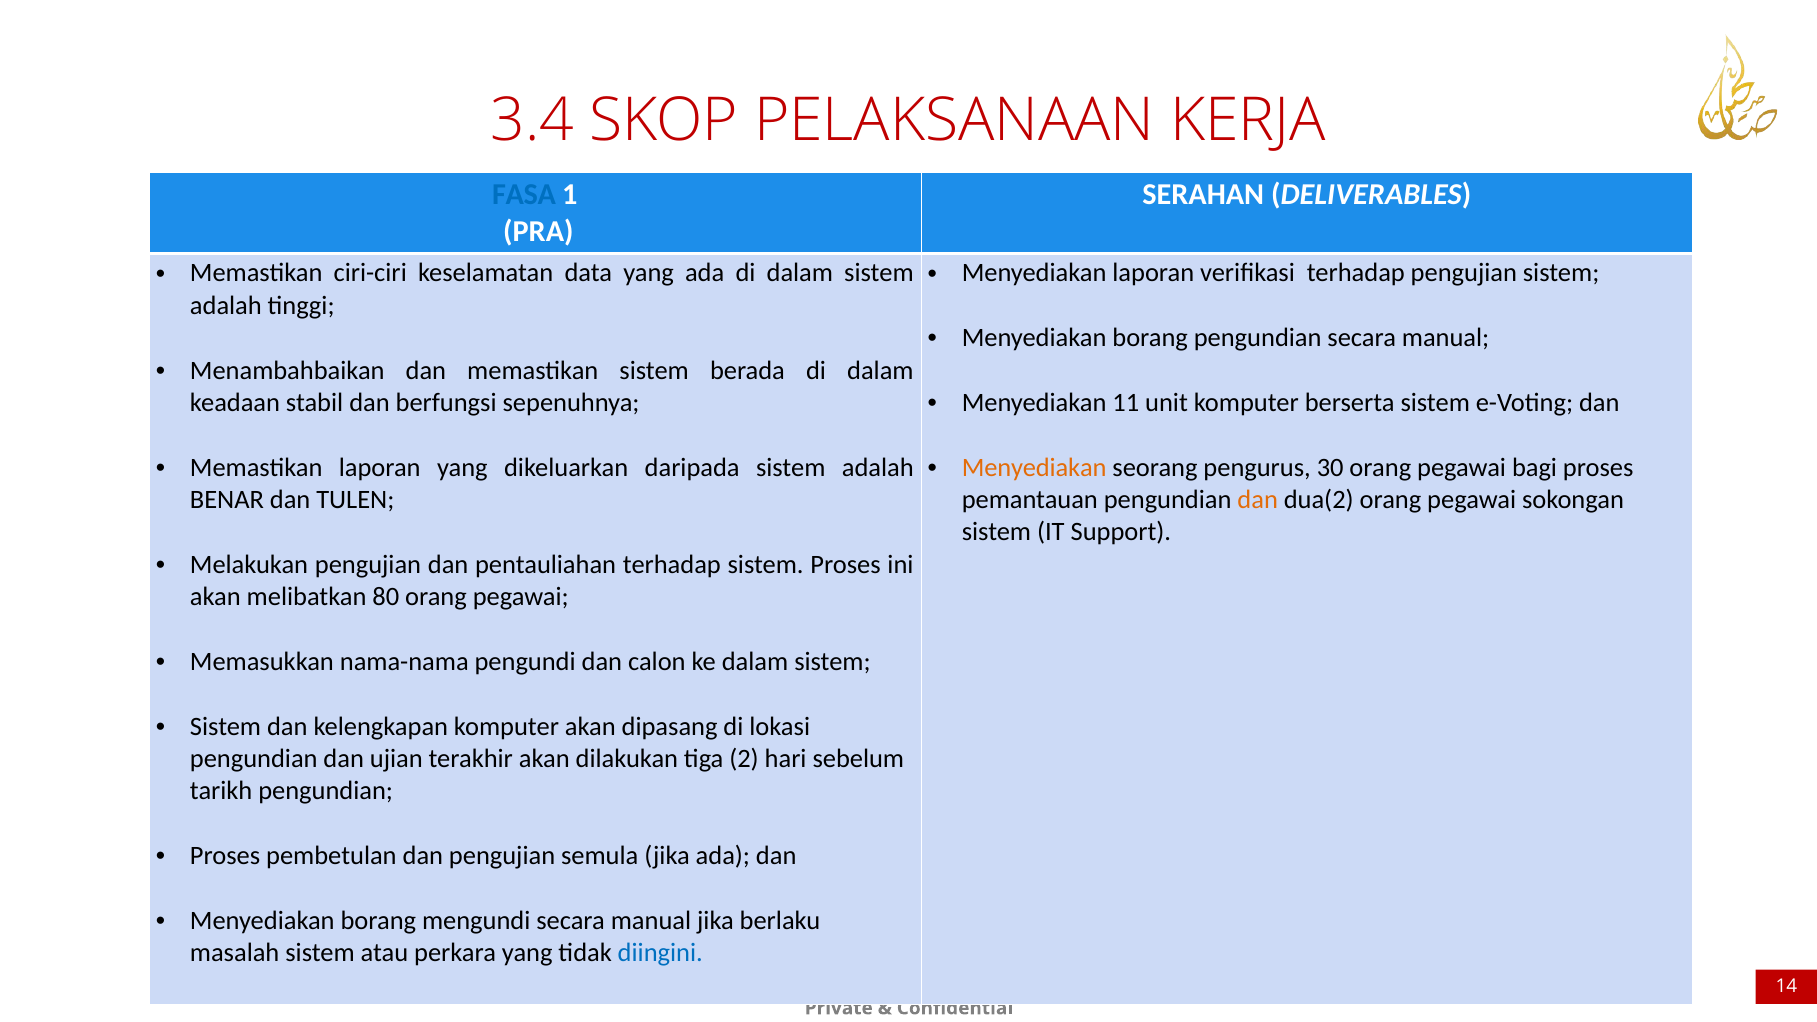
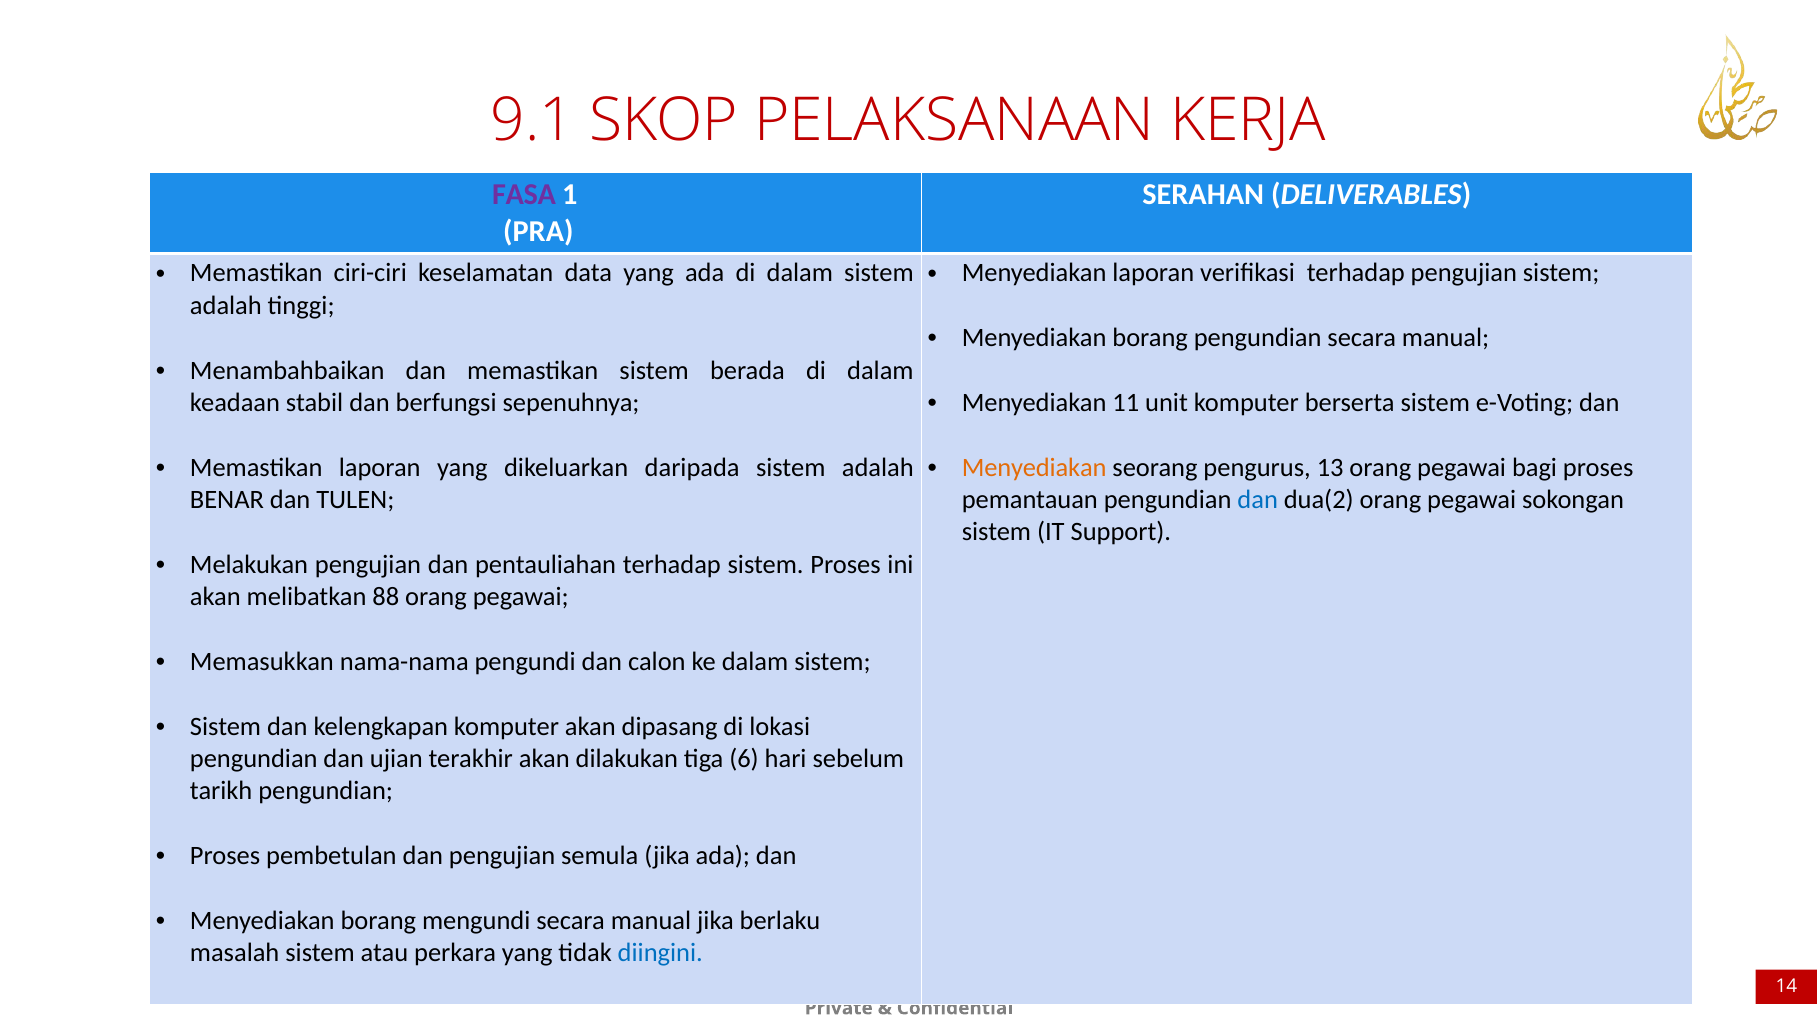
3.4: 3.4 -> 9.1 (532, 121)
FASA colour: blue -> purple (524, 195)
30: 30 -> 13 (1330, 467)
dan colour: orange -> blue (1258, 500)
80: 80 -> 88 (386, 597)
2: 2 -> 6 (744, 759)
